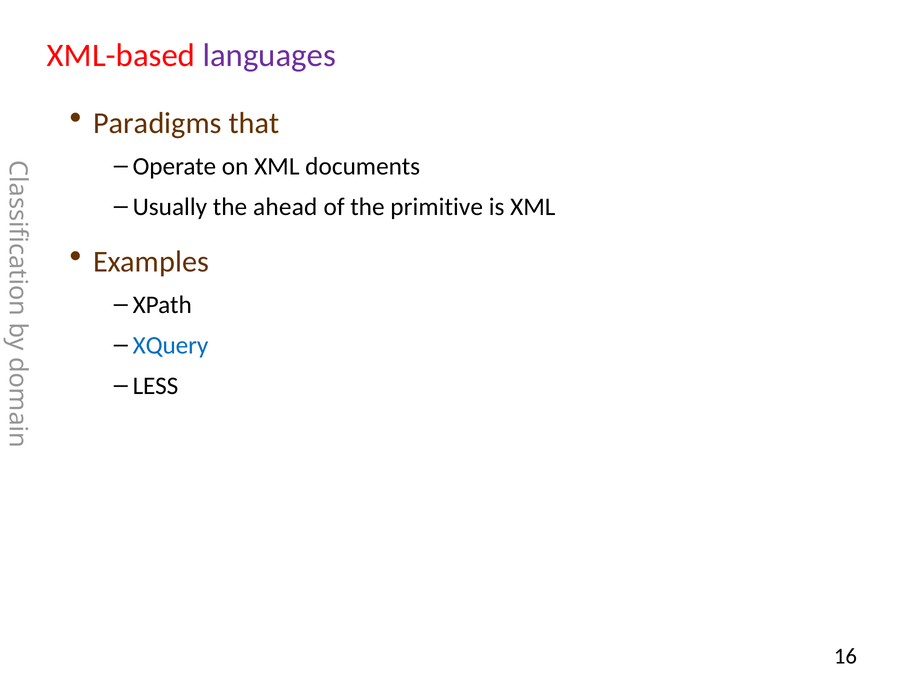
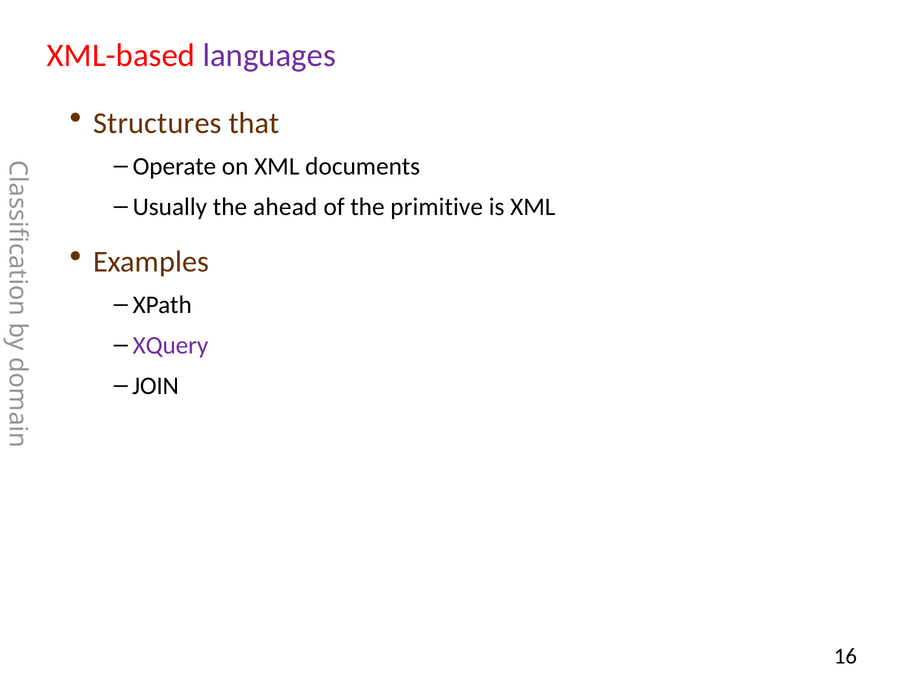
Paradigms: Paradigms -> Structures (157, 123)
XQuery colour: blue -> purple (170, 345)
LESS: LESS -> JOIN (155, 386)
